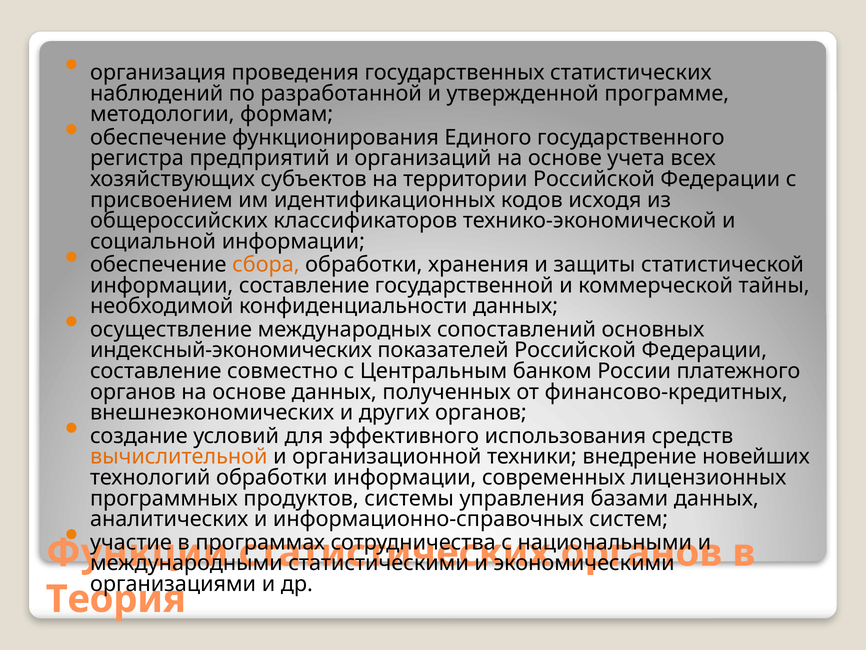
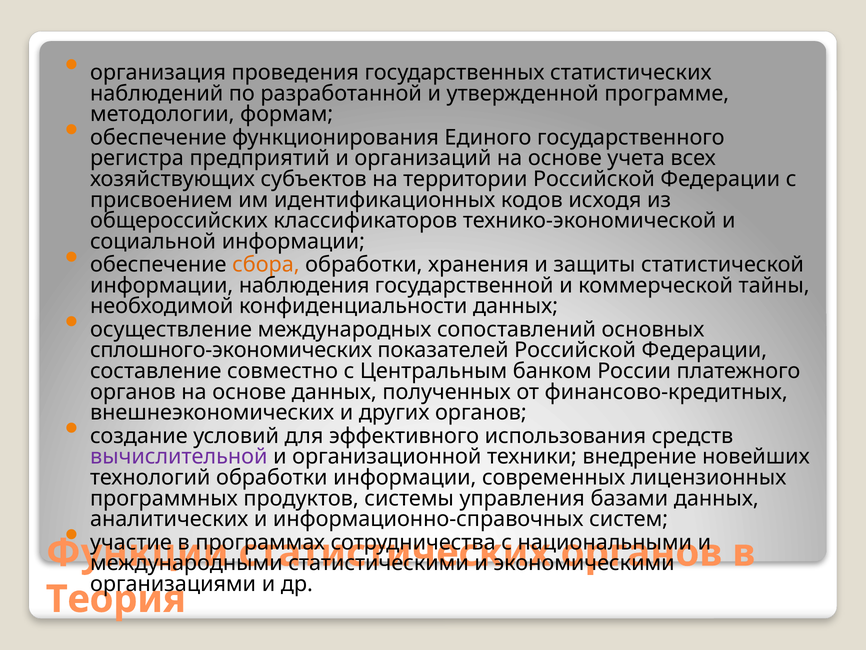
информации составление: составление -> наблюдения (304, 285)
индексный-экономических: индексный-экономических -> сплошного-экономических (231, 350)
вычислительной colour: orange -> purple (179, 456)
